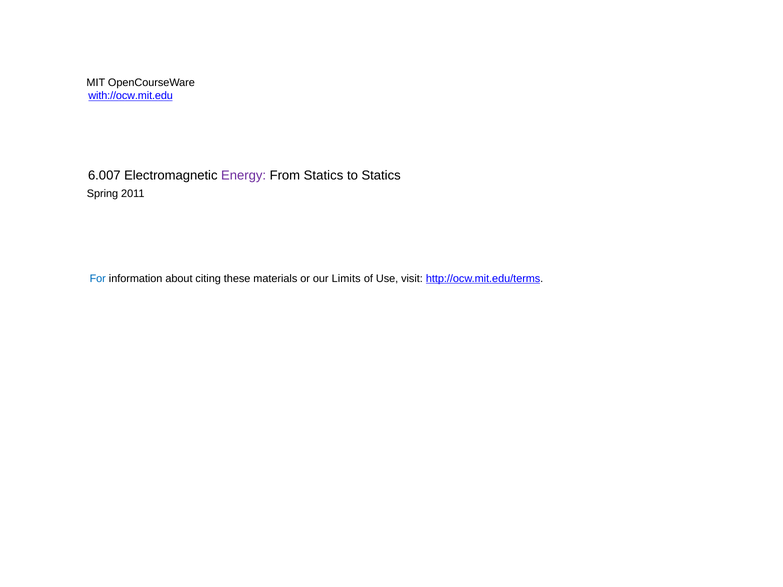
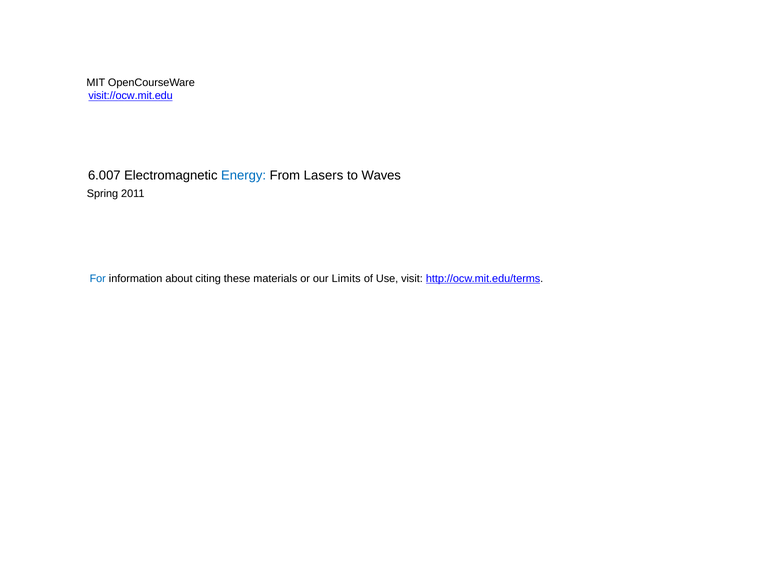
with://ocw.mit.edu: with://ocw.mit.edu -> visit://ocw.mit.edu (131, 96)
Energy colour: purple -> blue (244, 176)
From Statics: Statics -> Lasers (324, 176)
to Statics: Statics -> Waves (381, 176)
